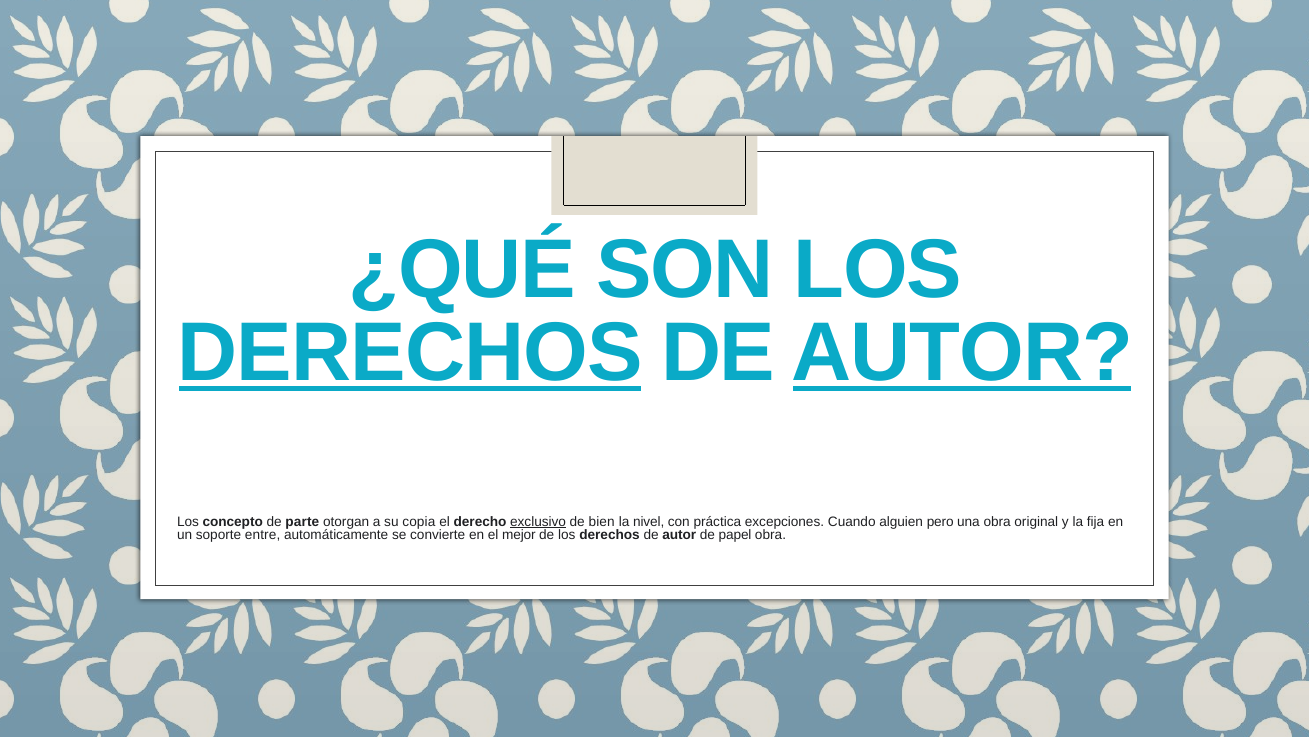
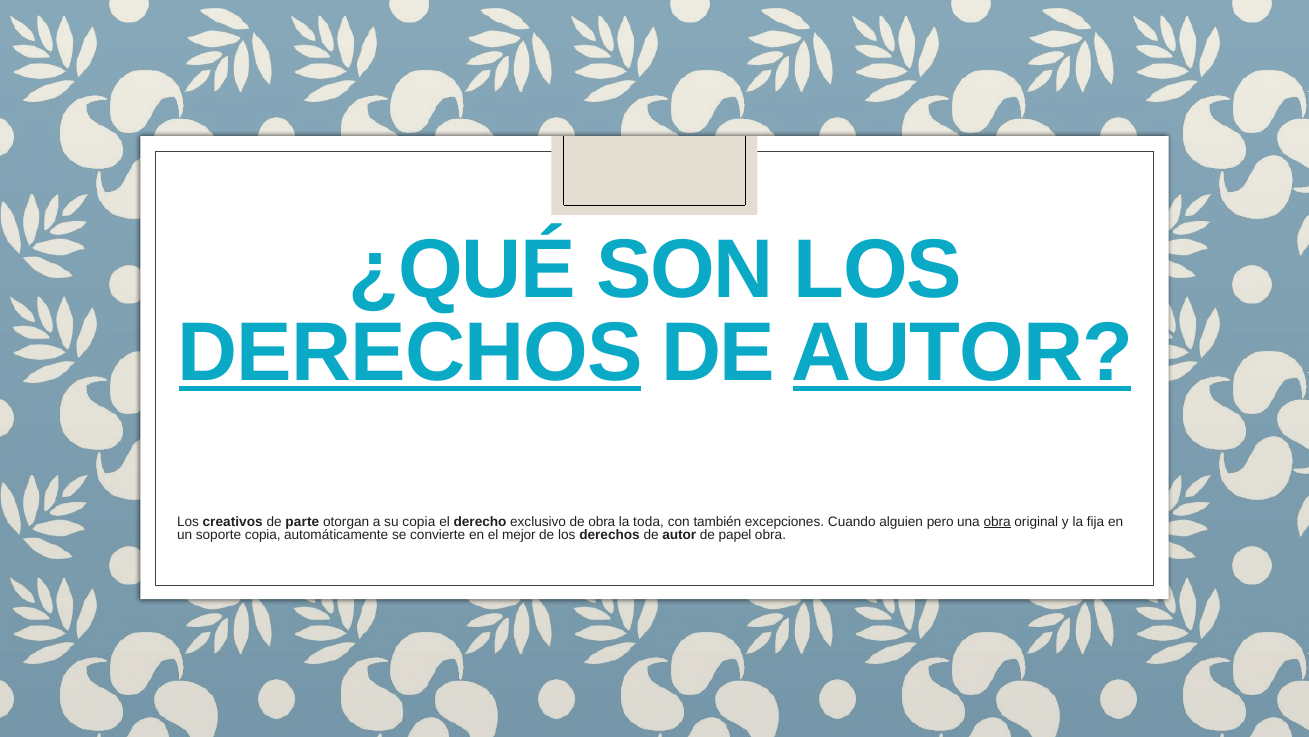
concepto: concepto -> creativos (233, 521)
exclusivo underline: present -> none (538, 521)
de bien: bien -> obra (602, 521)
nivel: nivel -> toda (649, 521)
práctica: práctica -> también (717, 521)
obra underline: none -> present (997, 521)
soporte entre: entre -> copia (263, 534)
